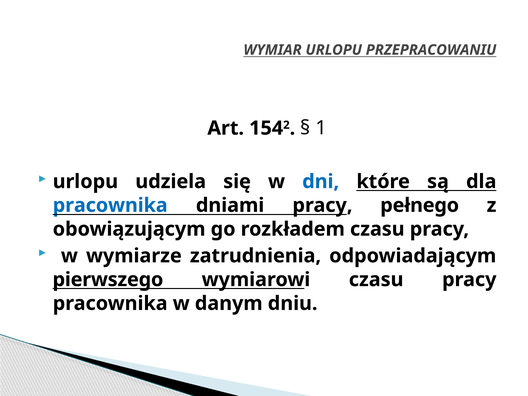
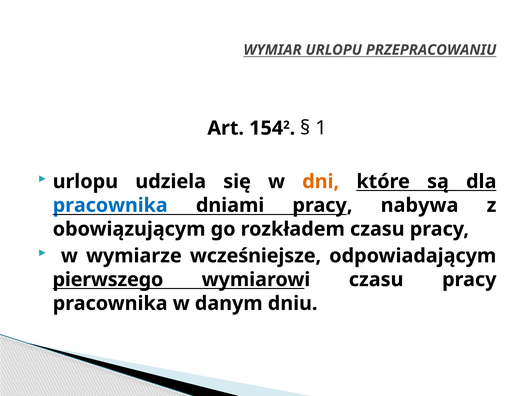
dni colour: blue -> orange (321, 182)
pełnego: pełnego -> nabywa (420, 205)
zatrudnienia: zatrudnienia -> wcześniejsze (256, 256)
